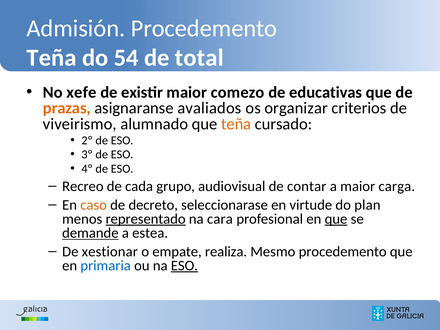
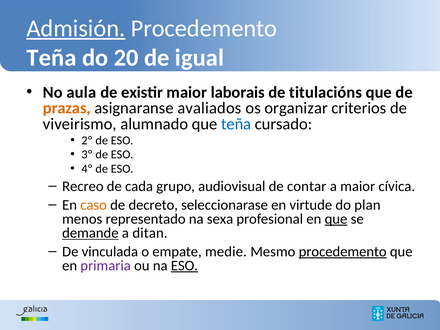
Admisión underline: none -> present (76, 28)
54: 54 -> 20 (126, 58)
total: total -> igual (199, 58)
xefe: xefe -> aula (81, 92)
comezo: comezo -> laborais (238, 92)
educativas: educativas -> titulacións (326, 92)
teña colour: orange -> blue (236, 124)
carga: carga -> cívica (397, 186)
representado underline: present -> none (146, 219)
cara: cara -> sexa (220, 219)
estea: estea -> ditan (150, 233)
xestionar: xestionar -> vinculada (110, 252)
realiza: realiza -> medie (226, 252)
procedemento underline: none -> present (343, 252)
primaria colour: blue -> purple (106, 266)
